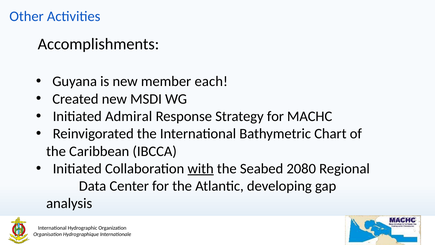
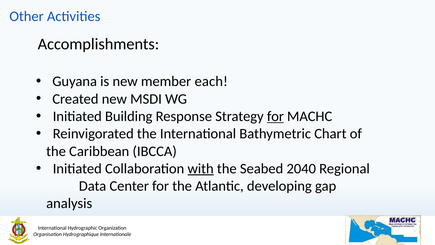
Admiral: Admiral -> Building (129, 116)
for underline: none -> present (275, 116)
2080: 2080 -> 2040 (301, 168)
